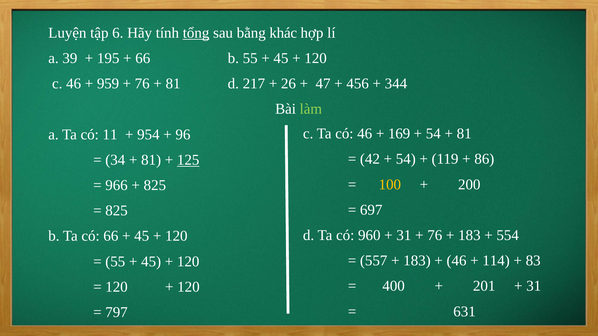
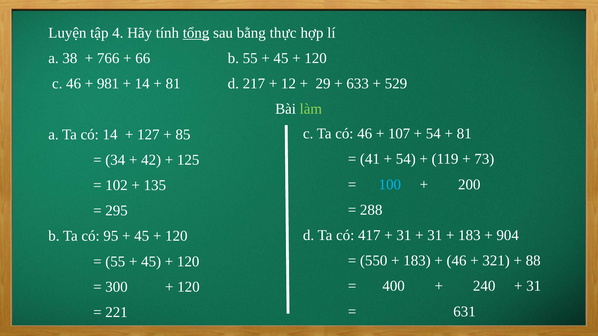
6: 6 -> 4 (118, 33)
khác: khác -> thực (283, 33)
39: 39 -> 38 (70, 58)
195: 195 -> 766 (108, 58)
959: 959 -> 981 (108, 84)
76: 76 -> 14 (142, 84)
26: 26 -> 12 (288, 84)
47: 47 -> 29 (323, 84)
456: 456 -> 633 (358, 84)
344: 344 -> 529 (396, 84)
169: 169 -> 107 (399, 134)
có 11: 11 -> 14 (110, 135)
954: 954 -> 127 (148, 135)
96: 96 -> 85 (183, 135)
42: 42 -> 41 (370, 159)
86: 86 -> 73 (484, 159)
81: 81 -> 42 (151, 160)
125 underline: present -> none (188, 160)
100 colour: yellow -> light blue (390, 185)
966: 966 -> 102 (117, 185)
825: 825 -> 135 (155, 185)
697: 697 -> 288 (371, 210)
825: 825 -> 295 (117, 211)
960: 960 -> 417 (369, 236)
76: 76 -> 31 (435, 236)
554: 554 -> 904 (508, 236)
có 66: 66 -> 95 (111, 236)
557: 557 -> 550 (374, 261)
114: 114 -> 321 (496, 261)
83: 83 -> 88 (533, 261)
201: 201 -> 240 (484, 286)
120: 120 -> 300 (117, 287)
797: 797 -> 221 (117, 313)
